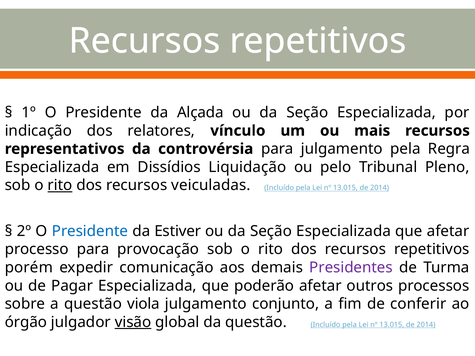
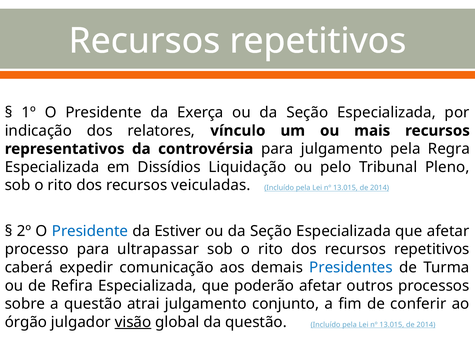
Alçada: Alçada -> Exerça (200, 113)
rito underline: present -> none (60, 185)
provocação: provocação -> ultrapassar (158, 249)
porém: porém -> caberá (29, 268)
Presidentes colour: purple -> blue (351, 268)
Pagar: Pagar -> Refira (72, 286)
viola: viola -> atrai (143, 304)
